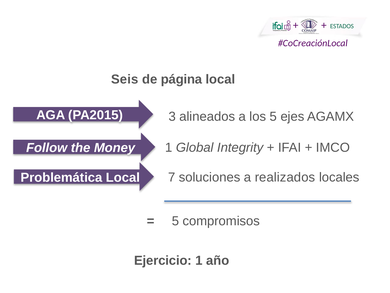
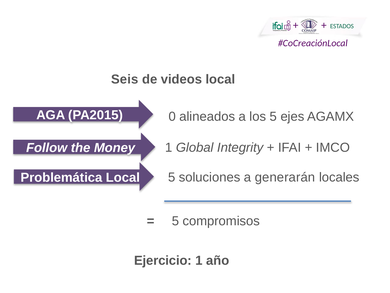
página: página -> videos (181, 79)
3: 3 -> 0 (172, 117)
Local 7: 7 -> 5 (172, 177)
realizados: realizados -> generarán (285, 177)
